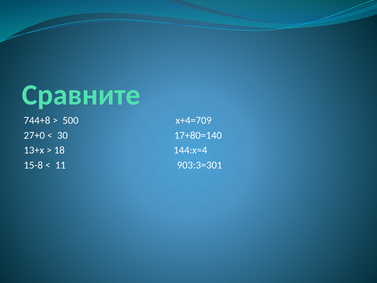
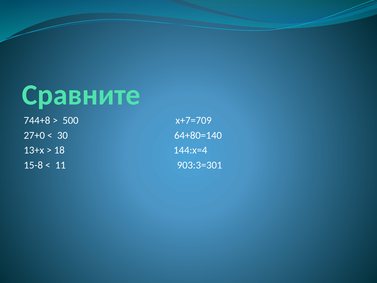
х+4=709: х+4=709 -> х+7=709 (194, 120)
17+80=140: 17+80=140 -> 64+80=140 (198, 135)
